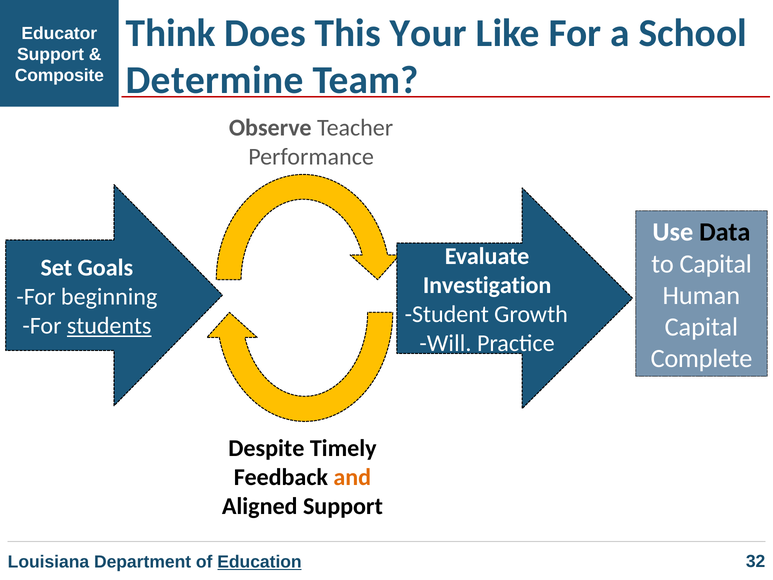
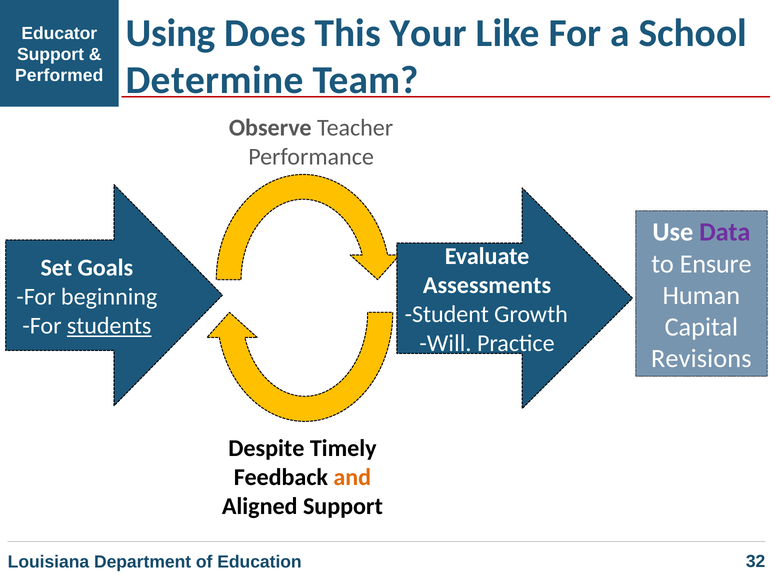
Think: Think -> Using (171, 33)
Composite: Composite -> Performed (59, 76)
Data colour: black -> purple (725, 232)
to Capital: Capital -> Ensure (716, 264)
Investigation: Investigation -> Assessments (487, 285)
Complete: Complete -> Revisions (701, 358)
Education underline: present -> none (259, 562)
